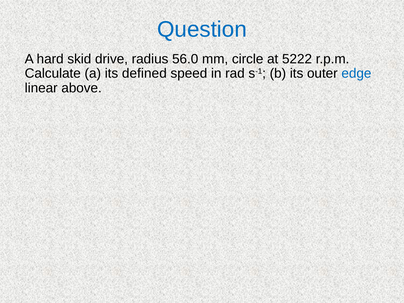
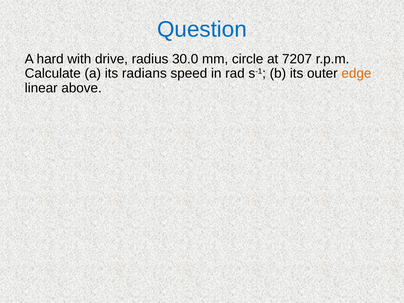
skid: skid -> with (79, 59)
56.0: 56.0 -> 30.0 (185, 59)
5222: 5222 -> 7207 (297, 59)
defined: defined -> radians (144, 73)
edge colour: blue -> orange (356, 73)
